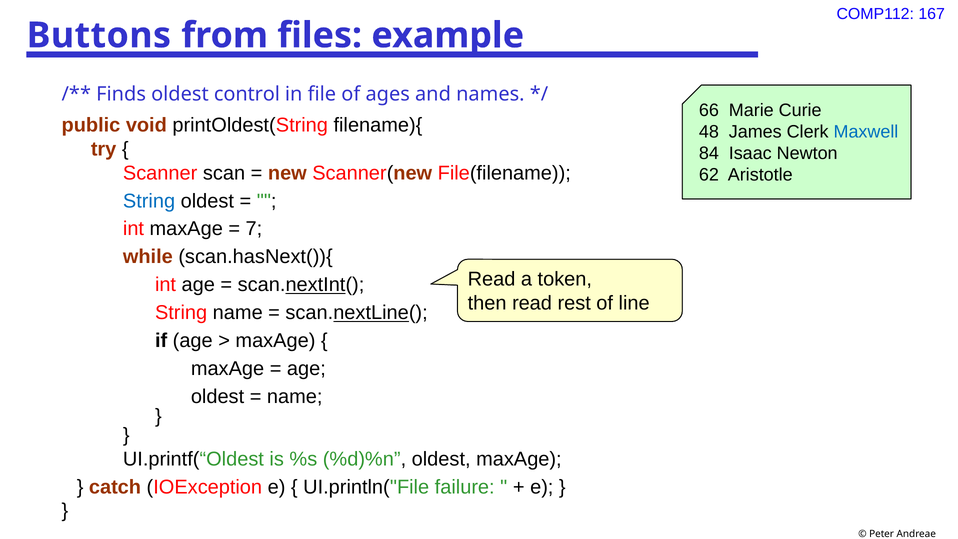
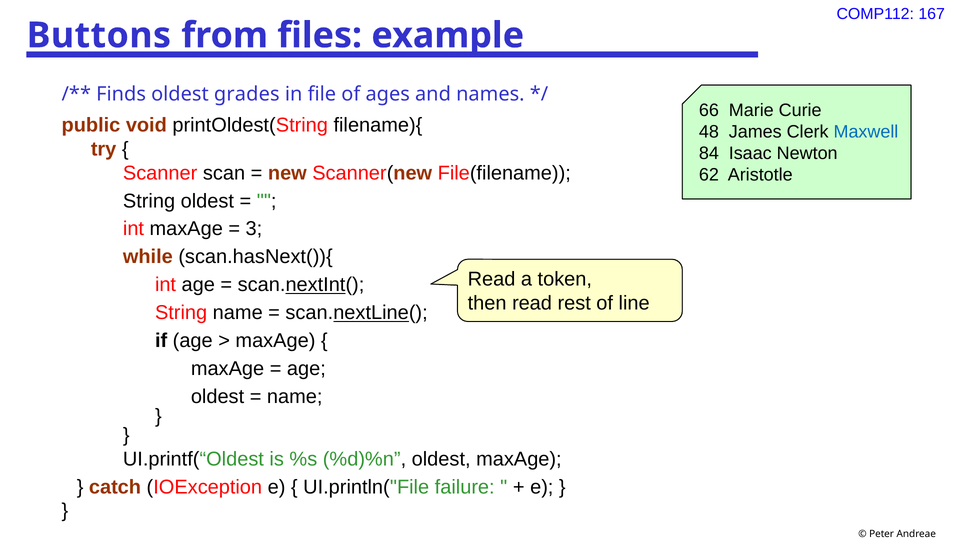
control: control -> grades (247, 94)
String colour: blue -> black (149, 201)
7: 7 -> 3 (254, 229)
